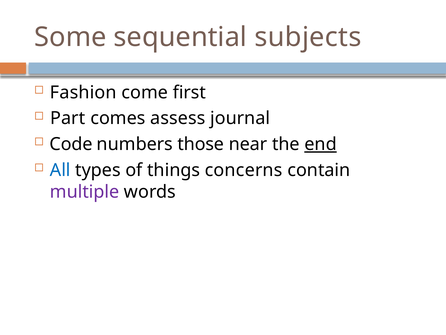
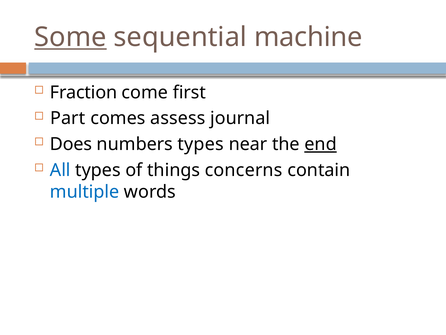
Some underline: none -> present (70, 37)
subjects: subjects -> machine (308, 37)
Fashion: Fashion -> Fraction (84, 92)
Code: Code -> Does (71, 144)
numbers those: those -> types (201, 144)
multiple colour: purple -> blue (85, 192)
